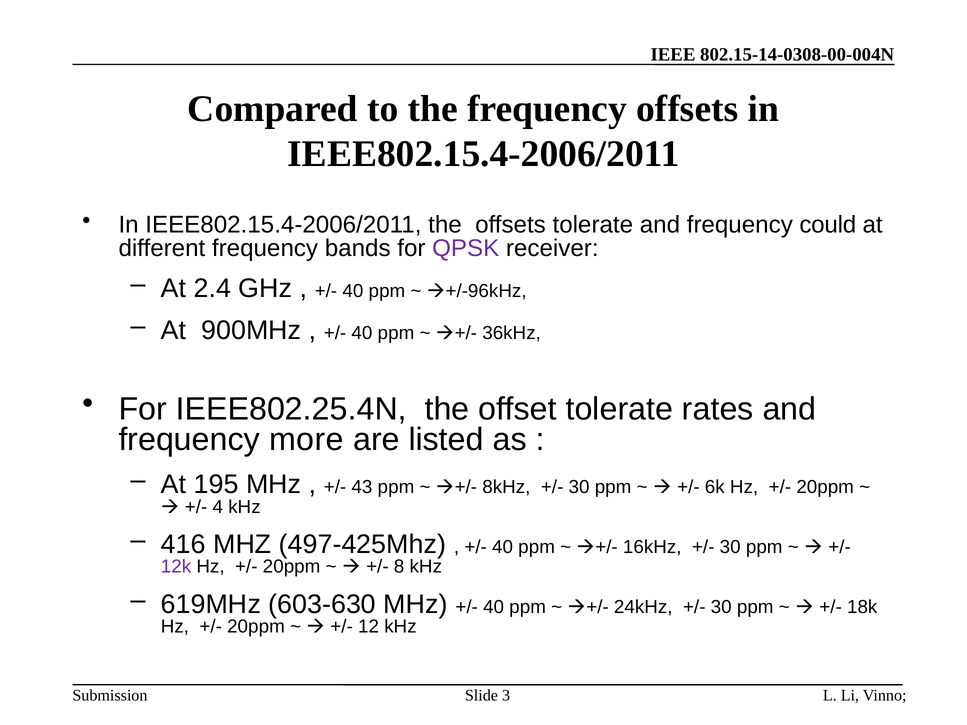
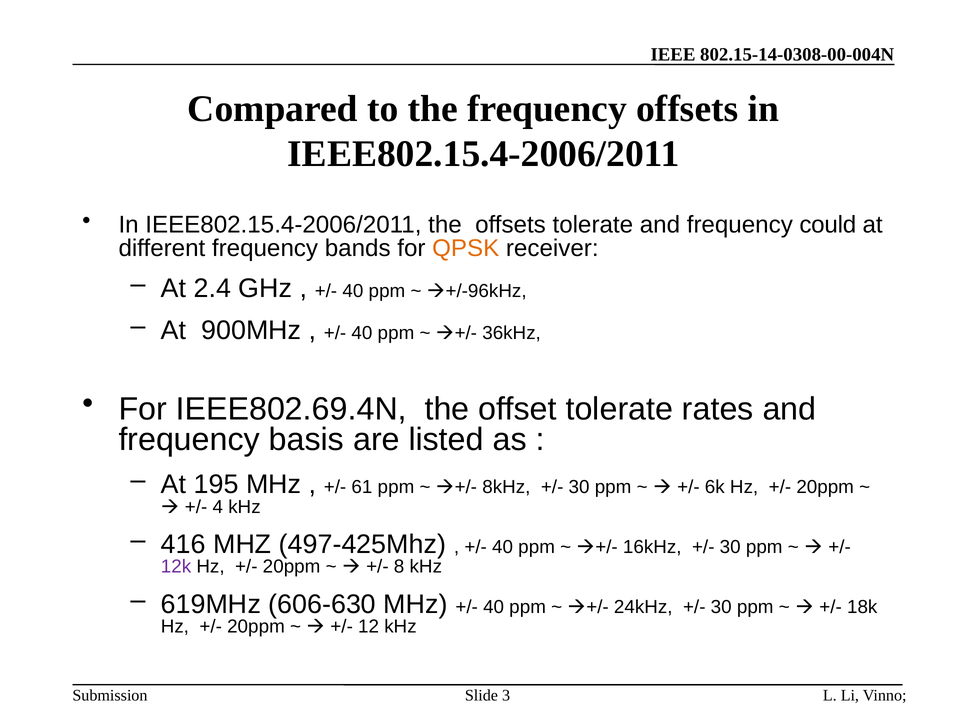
QPSK colour: purple -> orange (466, 248)
IEEE802.25.4N: IEEE802.25.4N -> IEEE802.69.4N (291, 409)
more: more -> basis (306, 440)
43: 43 -> 61 (362, 487)
603-630: 603-630 -> 606-630 (322, 605)
